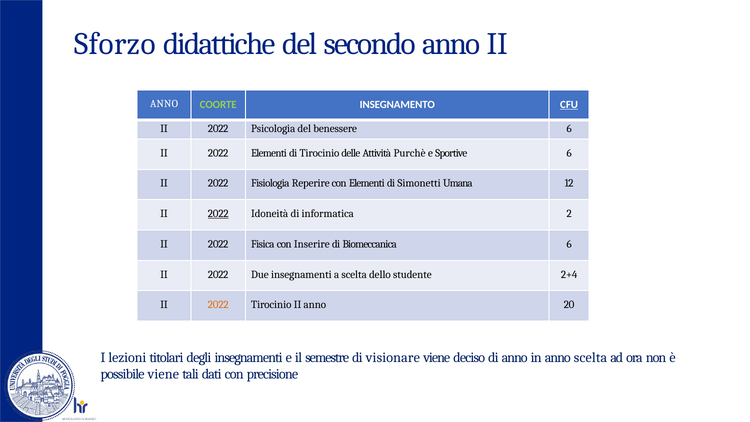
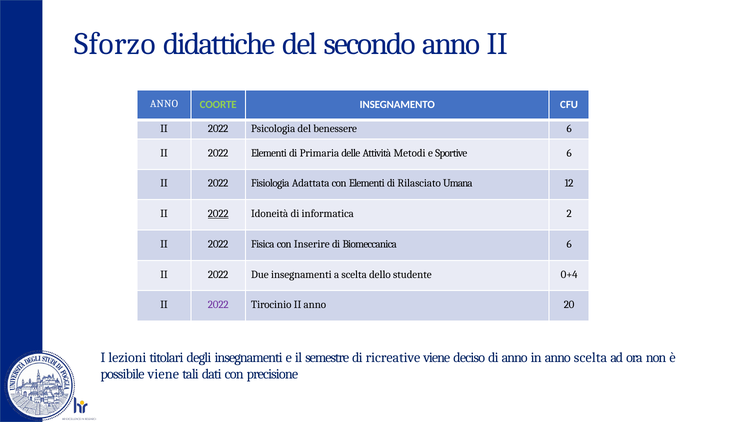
CFU underline: present -> none (569, 104)
di Tirocinio: Tirocinio -> Primaria (319, 153)
Purchè: Purchè -> Metodi (410, 153)
Reperire: Reperire -> Adattata (311, 183)
Simonetti: Simonetti -> Rilasciato (419, 183)
2+4: 2+4 -> 0+4 (569, 274)
2022 colour: orange -> purple (218, 305)
visionare: visionare -> ricreative (393, 357)
